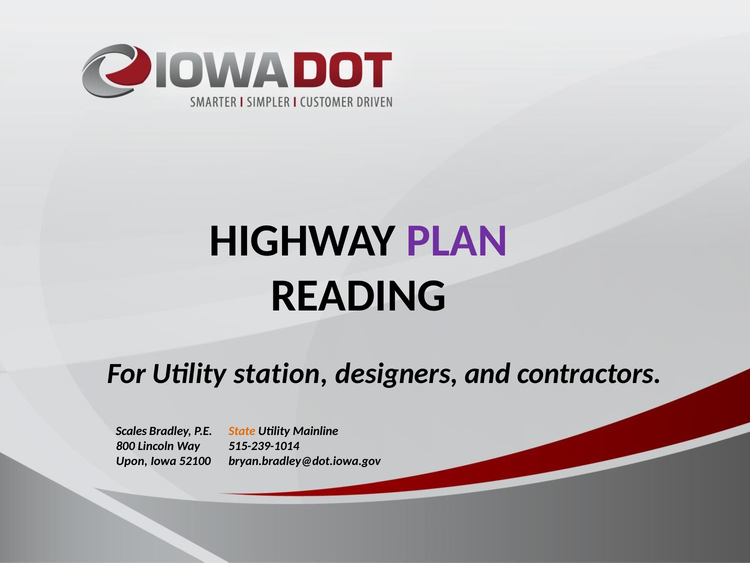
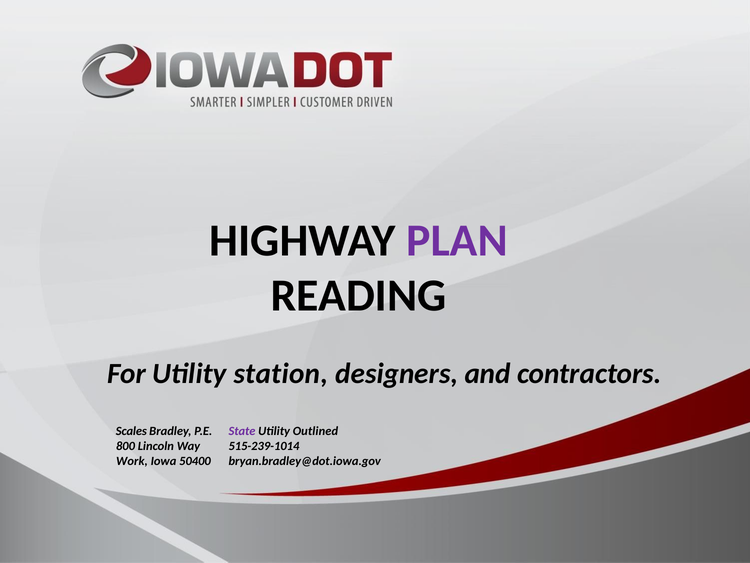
State colour: orange -> purple (242, 431)
Mainline: Mainline -> Outlined (315, 431)
Upon: Upon -> Work (132, 461)
52100: 52100 -> 50400 (195, 461)
